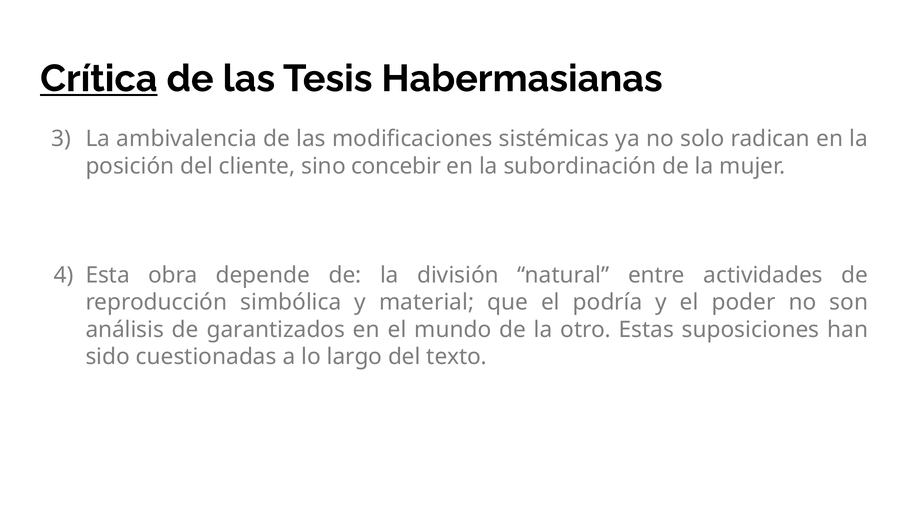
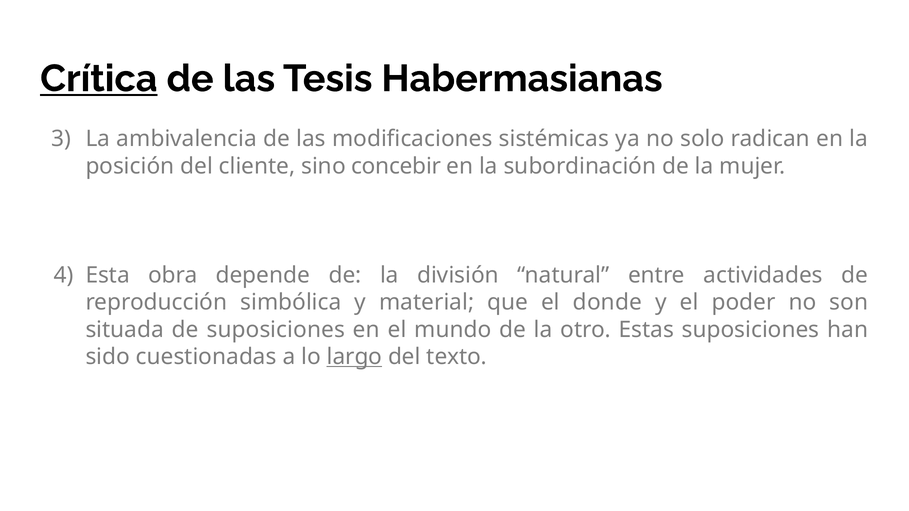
podría: podría -> donde (608, 302)
análisis: análisis -> situada (125, 330)
de garantizados: garantizados -> suposiciones (276, 330)
largo underline: none -> present (354, 357)
